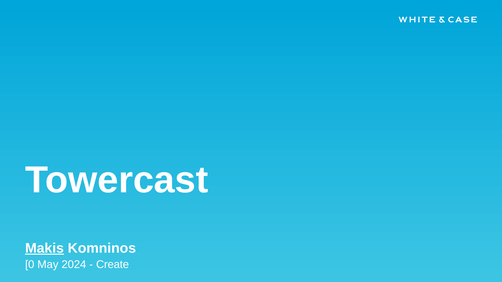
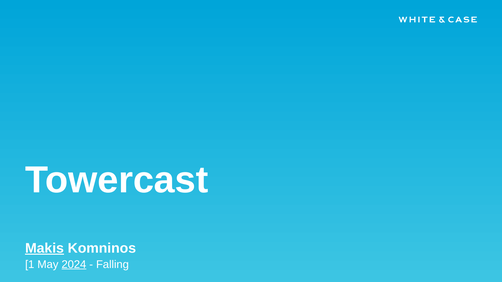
0: 0 -> 1 (30, 265)
2024 underline: none -> present (74, 265)
Create: Create -> Falling (112, 265)
